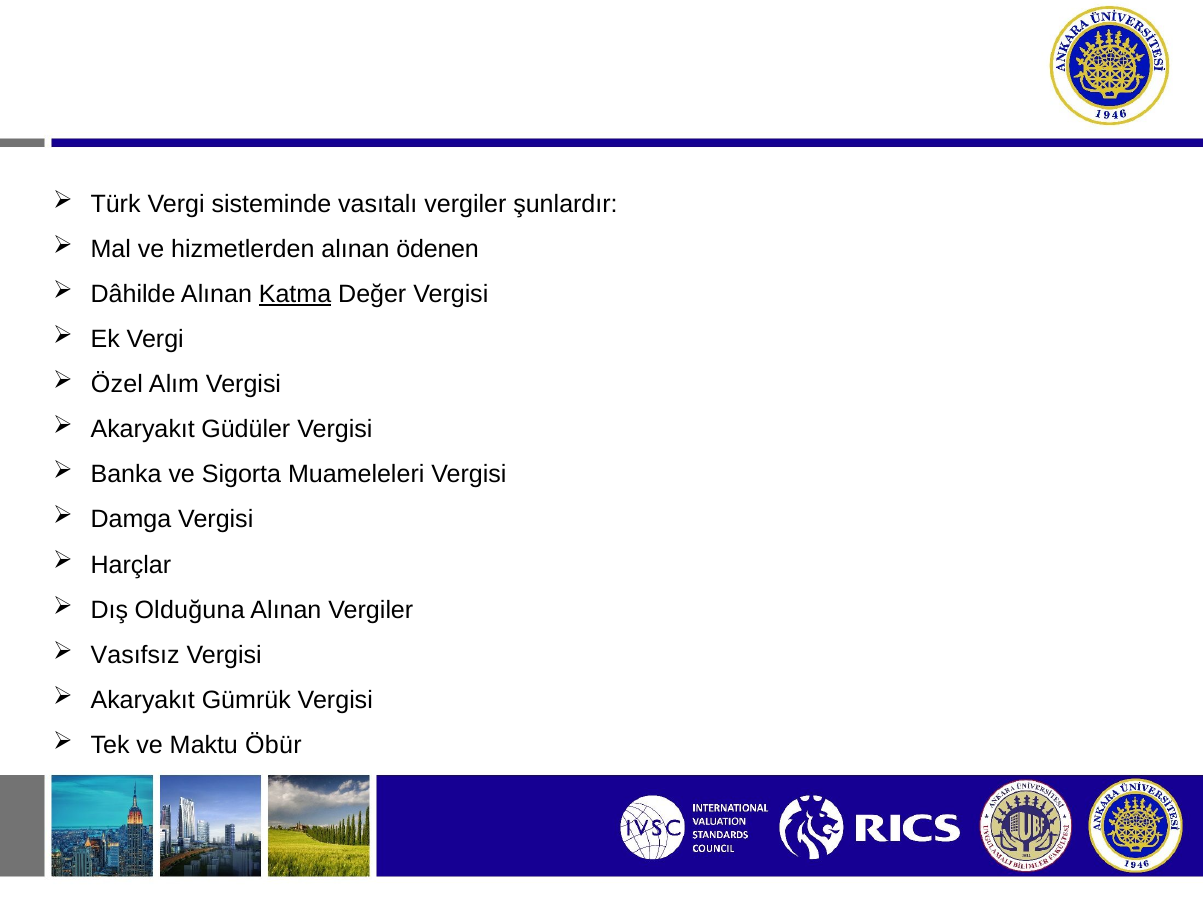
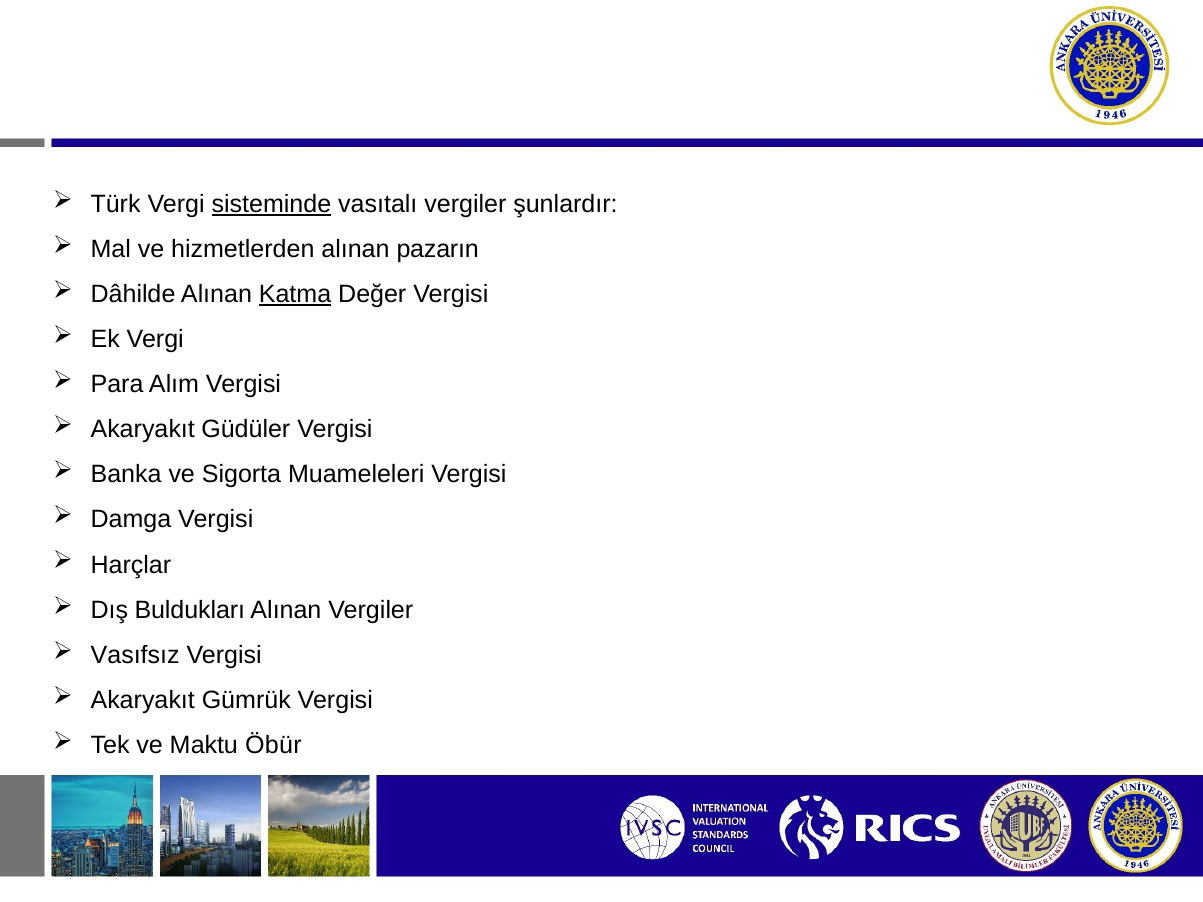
sisteminde underline: none -> present (271, 204)
ödenen: ödenen -> pazarın (438, 249)
Özel: Özel -> Para (117, 385)
Olduğuna: Olduğuna -> Buldukları (190, 610)
